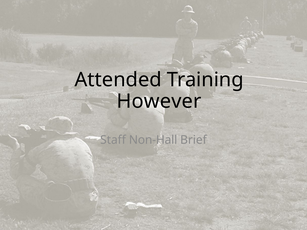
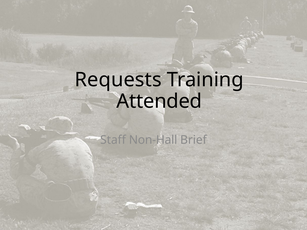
Attended: Attended -> Requests (118, 80)
However: However -> Attended (159, 101)
